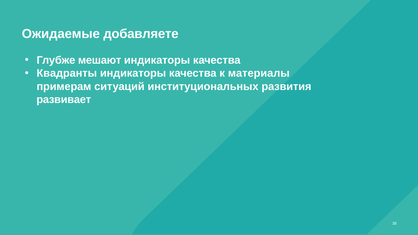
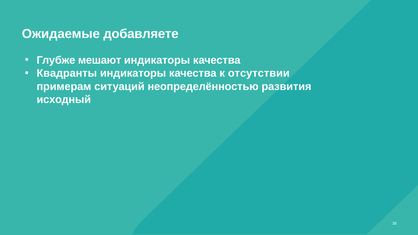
материалы: материалы -> отсутствии (259, 73)
институциональных: институциональных -> неопределённостью (203, 86)
развивает: развивает -> исходный (64, 100)
